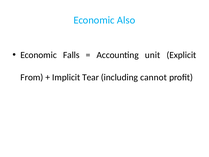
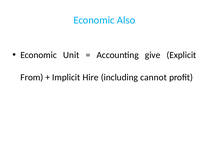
Falls: Falls -> Unit (71, 55)
unit: unit -> give (153, 55)
Tear: Tear -> Hire (91, 77)
